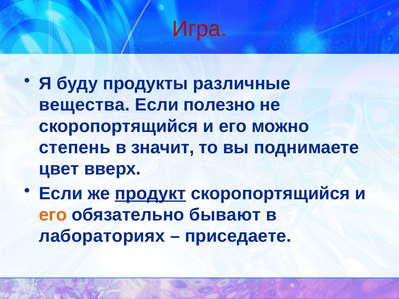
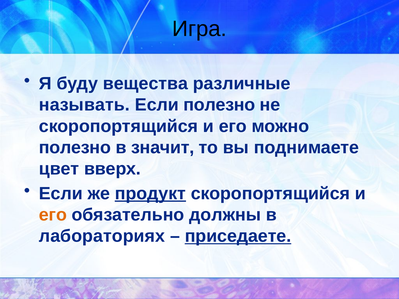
Игра colour: red -> black (200, 29)
продукты: продукты -> вещества (145, 84)
вещества: вещества -> называть (84, 105)
степень: степень -> полезно (75, 148)
бывают: бывают -> должны (225, 215)
приседаете underline: none -> present (238, 236)
